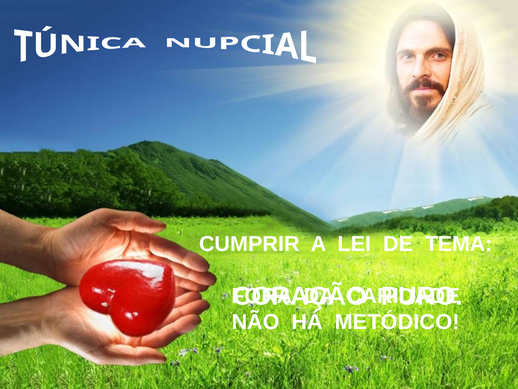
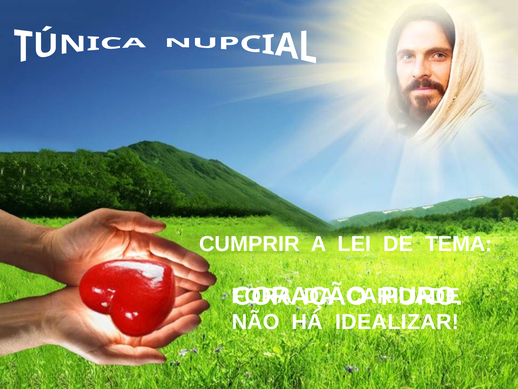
METÓDICO: METÓDICO -> IDEALIZAR (397, 322)
